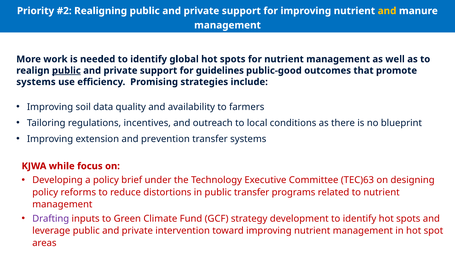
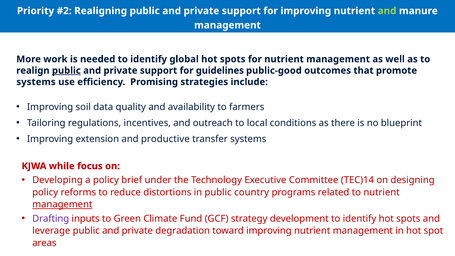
and colour: yellow -> light green (387, 11)
prevention: prevention -> productive (165, 139)
TEC)63: TEC)63 -> TEC)14 (357, 180)
public transfer: transfer -> country (252, 192)
management underline: none -> present (62, 204)
intervention: intervention -> degradation (183, 231)
